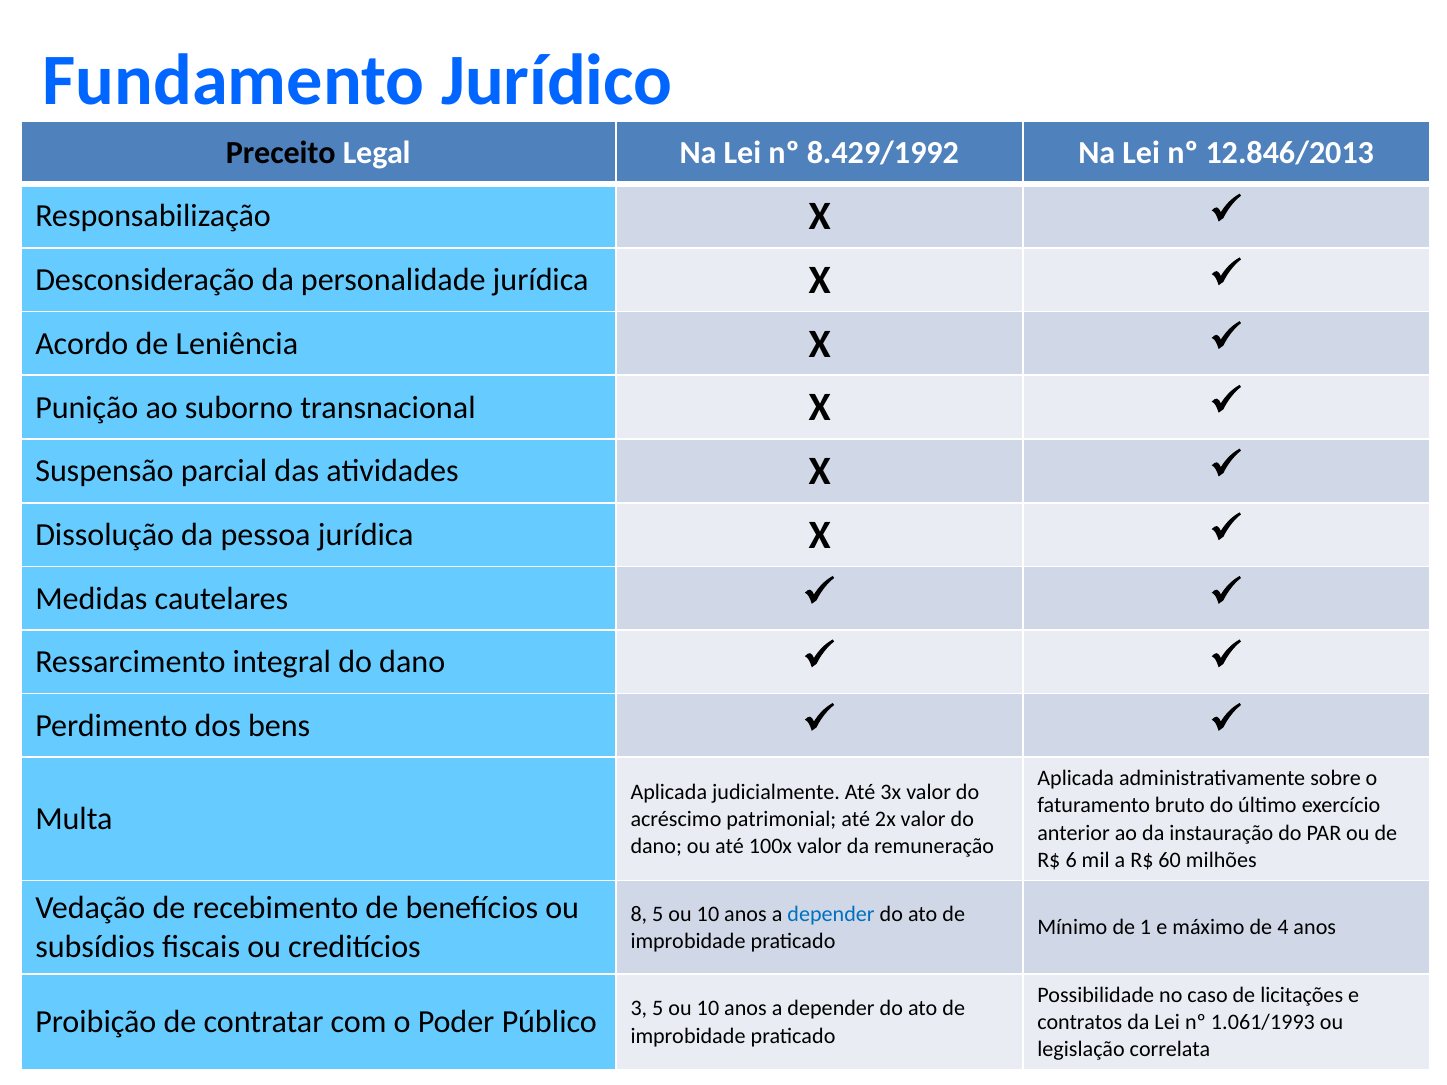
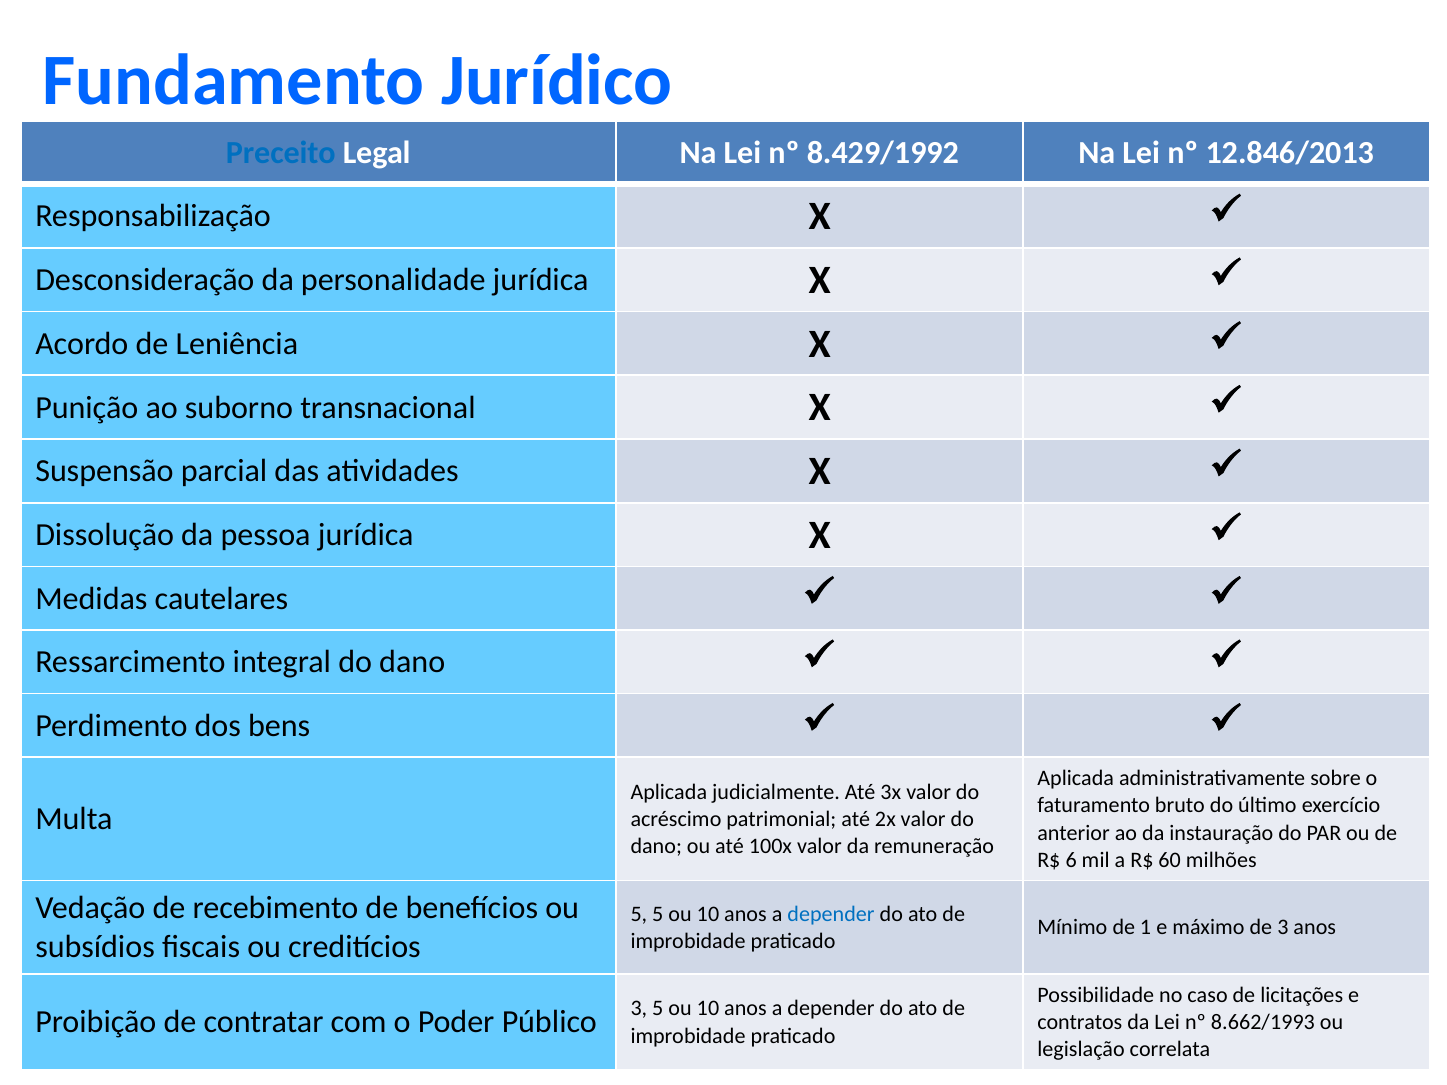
Preceito colour: black -> blue (281, 153)
8: 8 -> 5 (639, 914)
de 4: 4 -> 3 (1283, 928)
1.061/1993: 1.061/1993 -> 8.662/1993 (1263, 1022)
